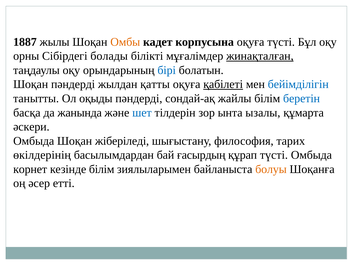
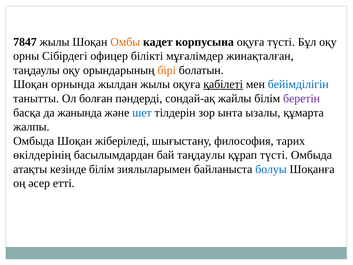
1887: 1887 -> 7847 (25, 42)
болады: болады -> офицер (109, 56)
жинақталған underline: present -> none (260, 56)
бiрi colour: blue -> orange (167, 70)
Шоқан пәндердi: пәндердi -> орнында (73, 84)
жылдан қатты: қатты -> жылы (155, 84)
оқыды: оқыды -> болған (96, 98)
беретін colour: blue -> purple (302, 98)
әскери: әскери -> жалпы (31, 127)
бай ғасырдың: ғасырдың -> таңдаулы (201, 155)
корнет: корнет -> атақты (30, 169)
болуы colour: orange -> blue (271, 169)
